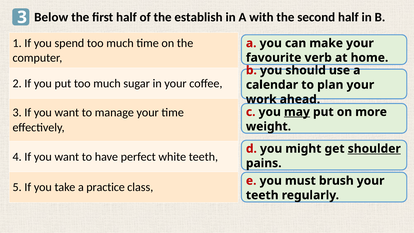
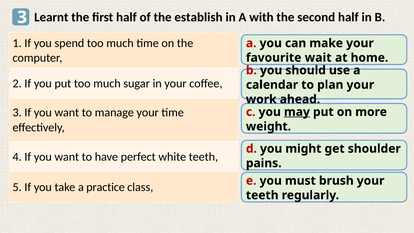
Below: Below -> Learnt (51, 17)
verb: verb -> wait (318, 58)
shoulder underline: present -> none (374, 149)
